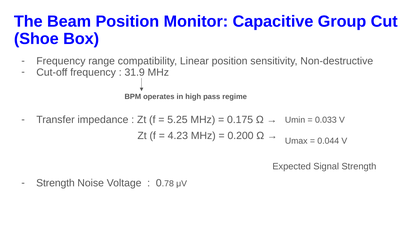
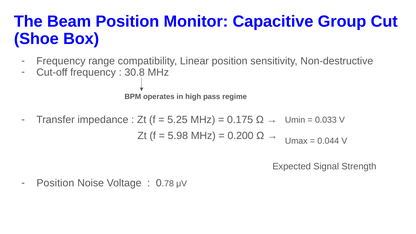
31.9: 31.9 -> 30.8 (135, 72)
4.23: 4.23 -> 5.98 (178, 136)
Strength: Strength -> Position (55, 183)
